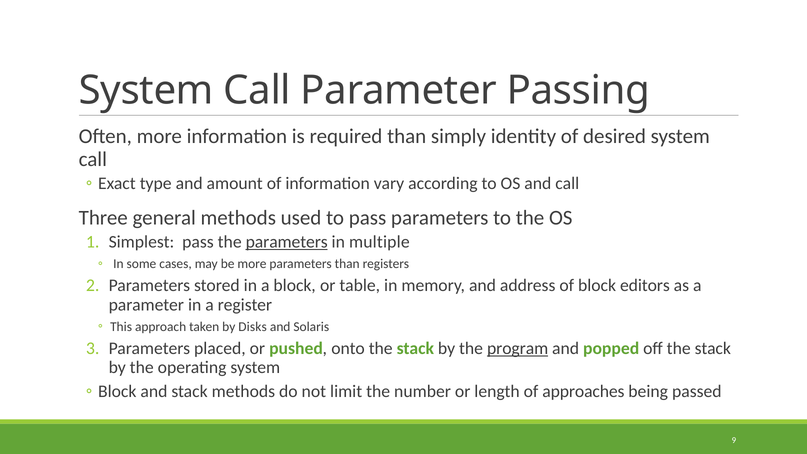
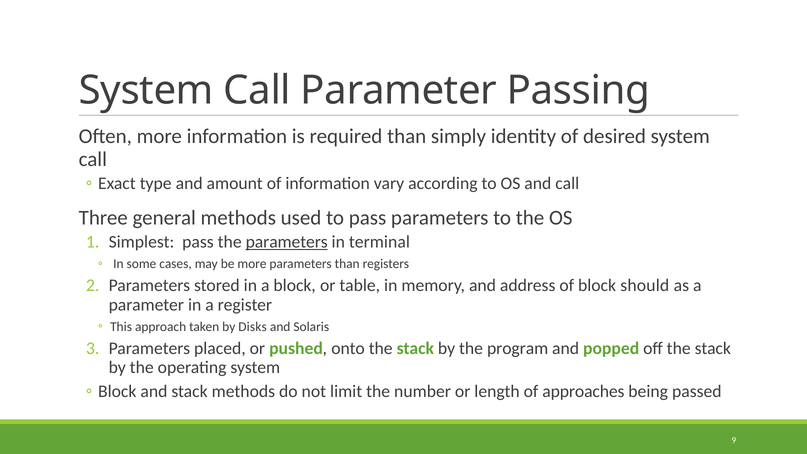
multiple: multiple -> terminal (379, 242)
editors: editors -> should (645, 286)
program underline: present -> none (518, 348)
